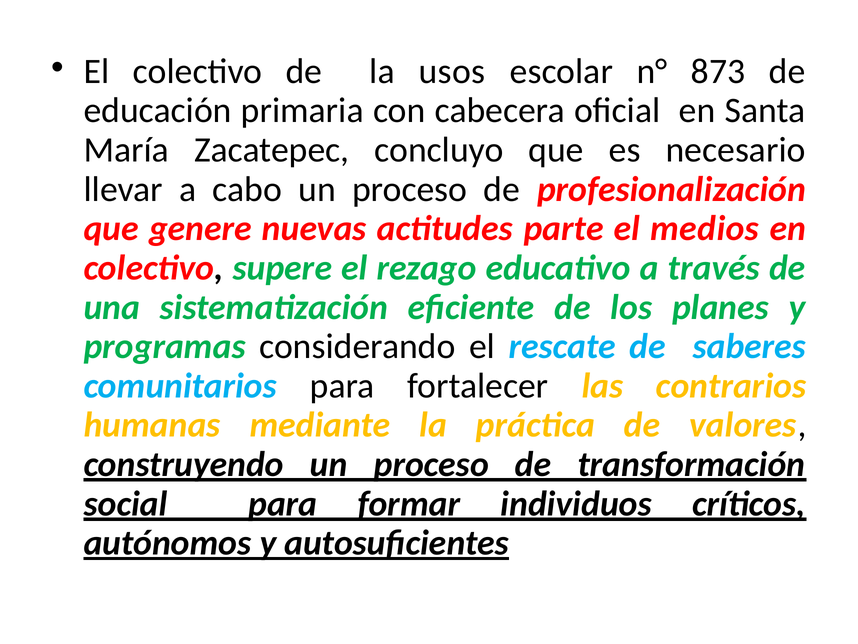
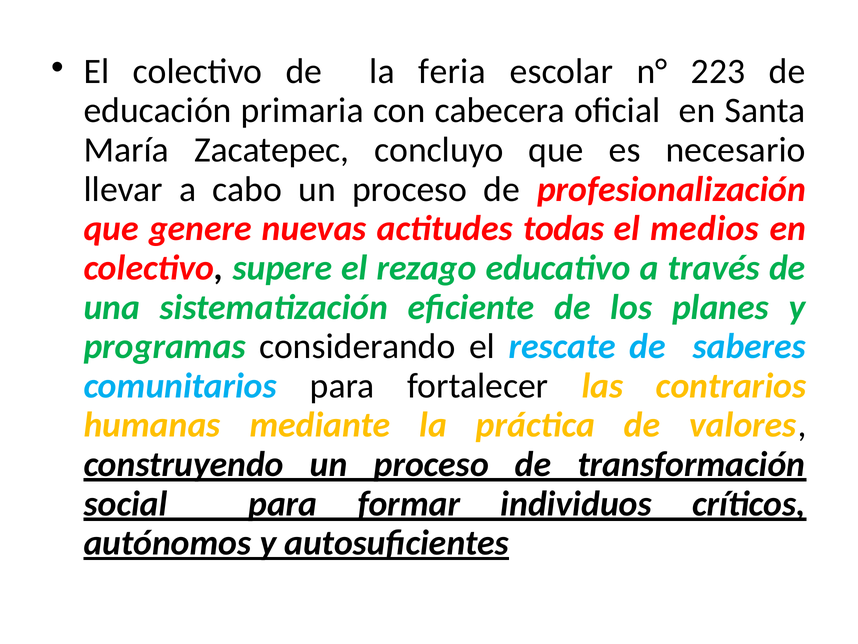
usos: usos -> feria (452, 71)
873: 873 -> 223 (718, 71)
parte: parte -> todas (564, 228)
